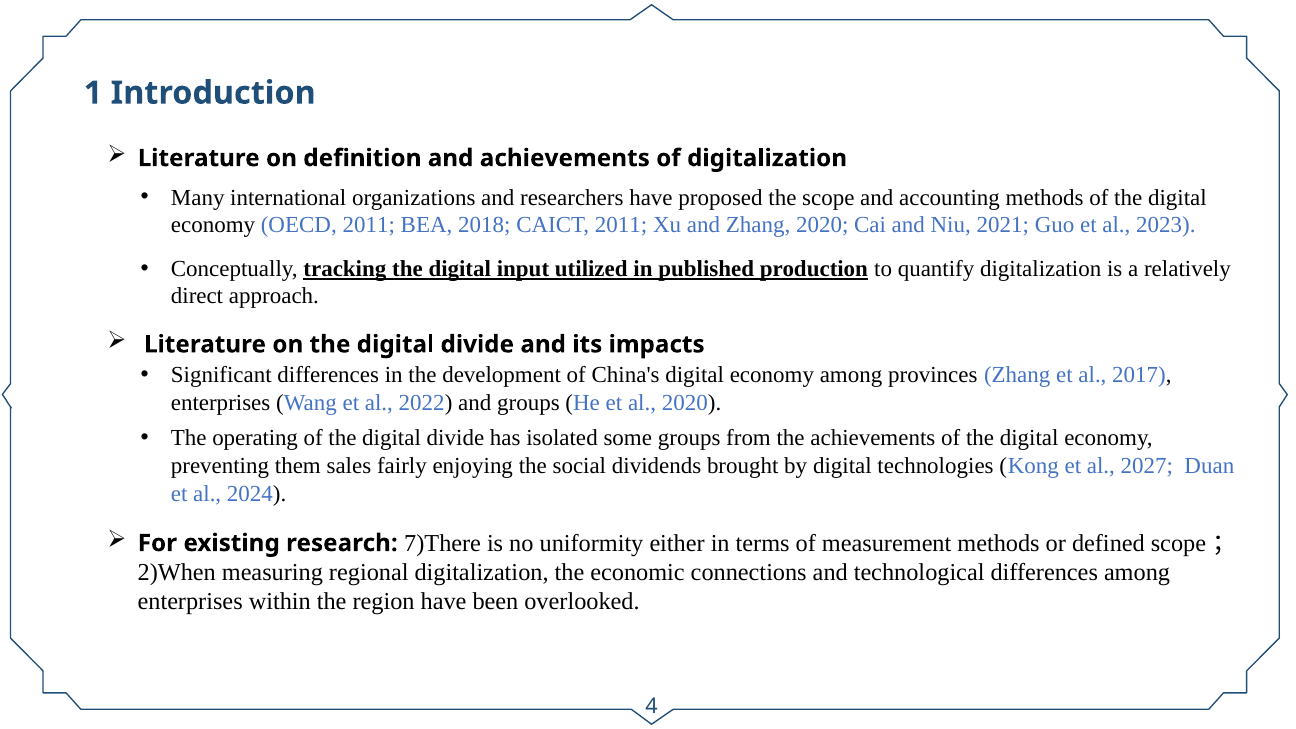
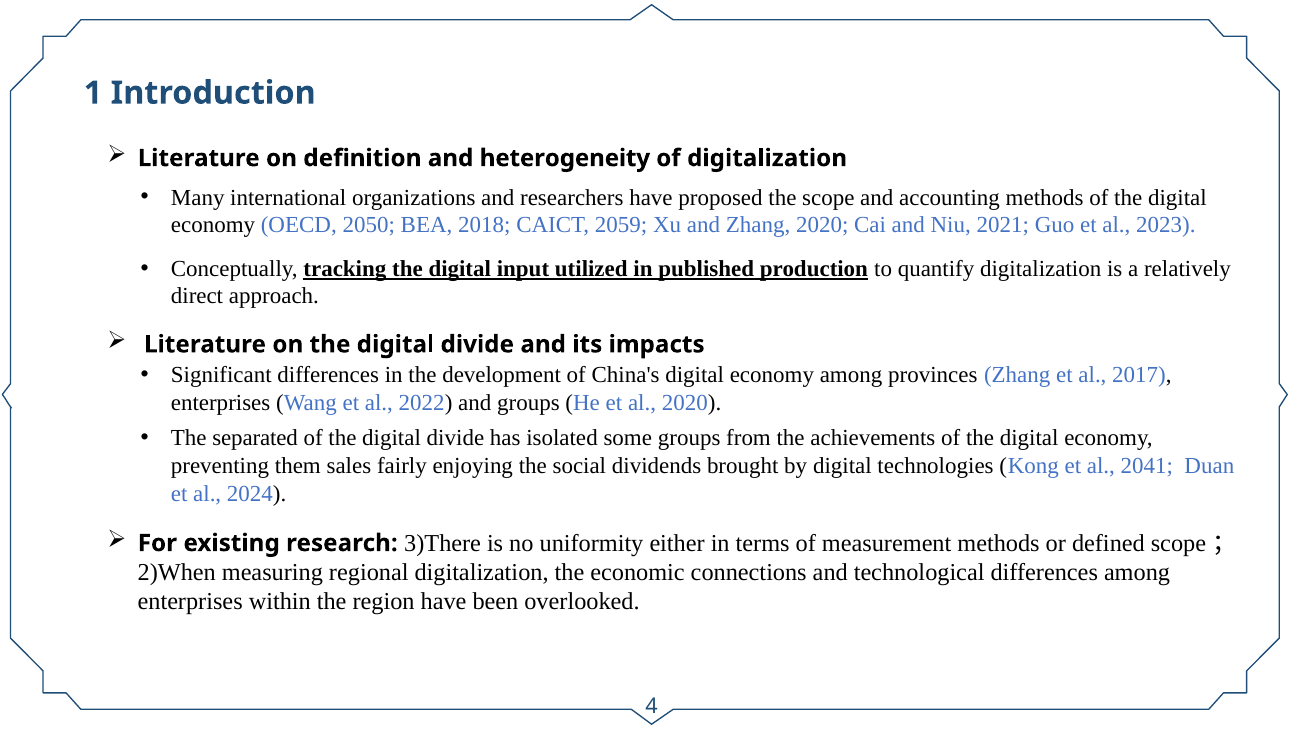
and achievements: achievements -> heterogeneity (565, 158)
OECD 2011: 2011 -> 2050 (369, 225)
CAICT 2011: 2011 -> 2059 (621, 225)
operating: operating -> separated (255, 438)
2027: 2027 -> 2041 (1147, 466)
7)There: 7)There -> 3)There (443, 543)
